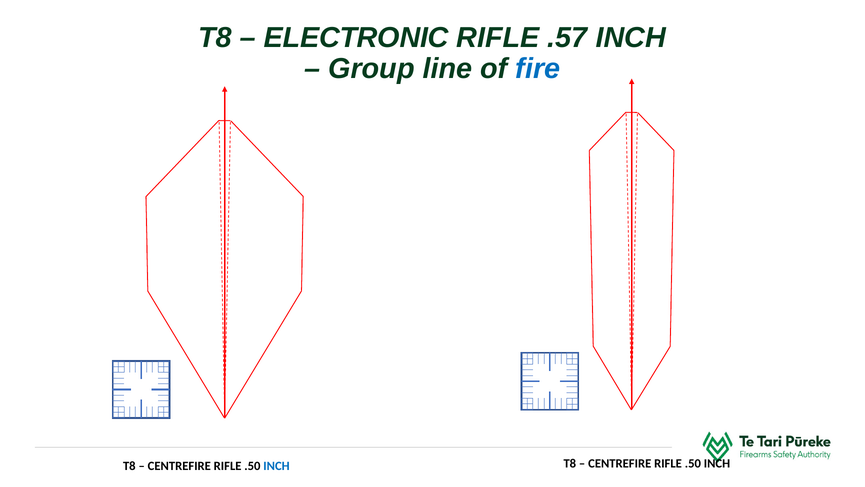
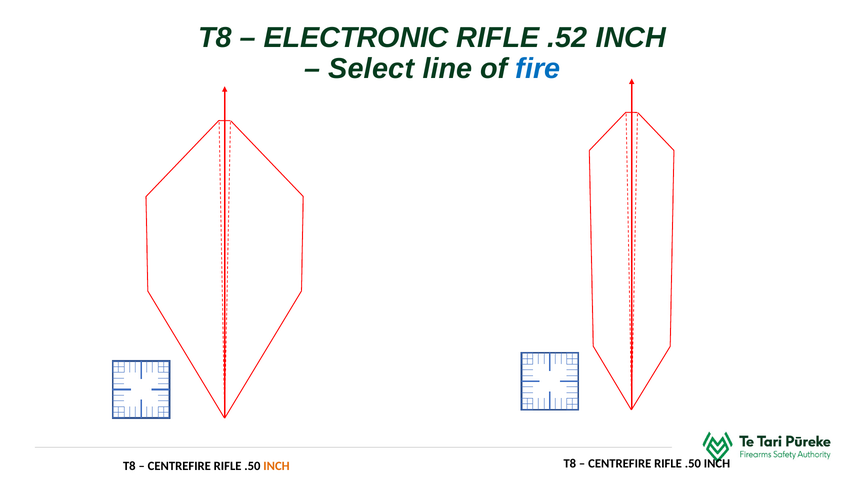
.57: .57 -> .52 (567, 38)
Group: Group -> Select (371, 69)
INCH colour: blue -> orange (277, 466)
